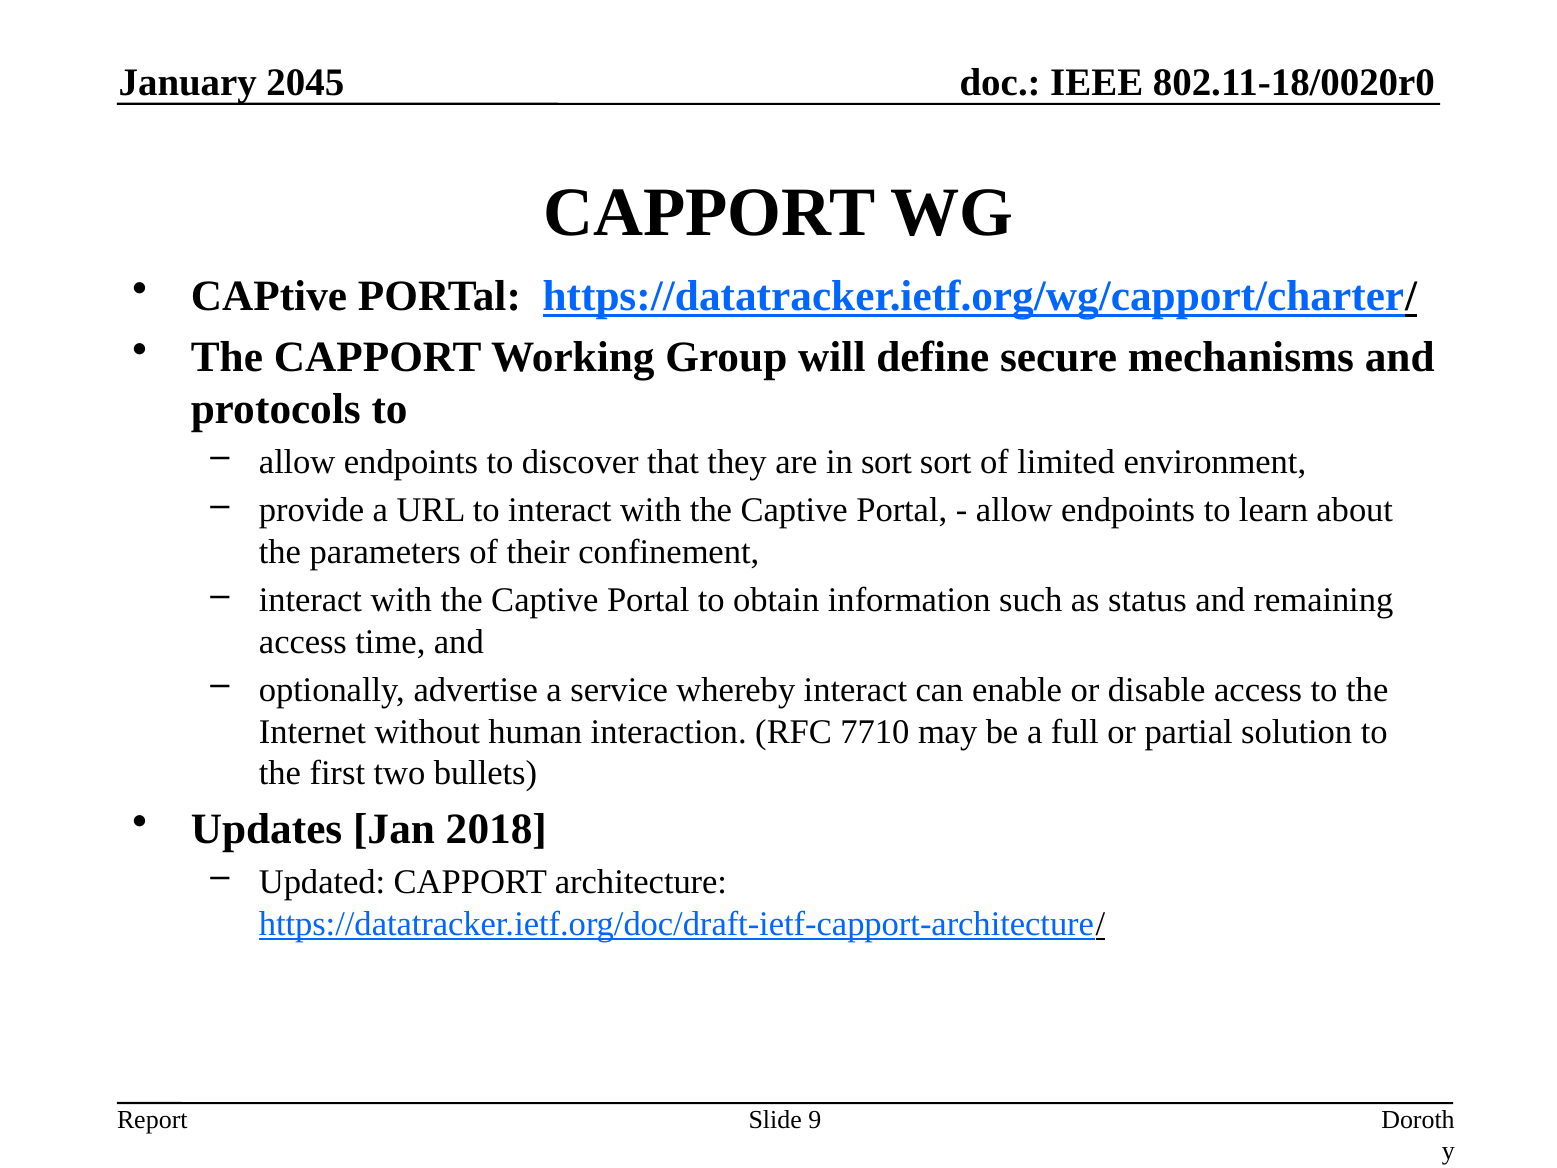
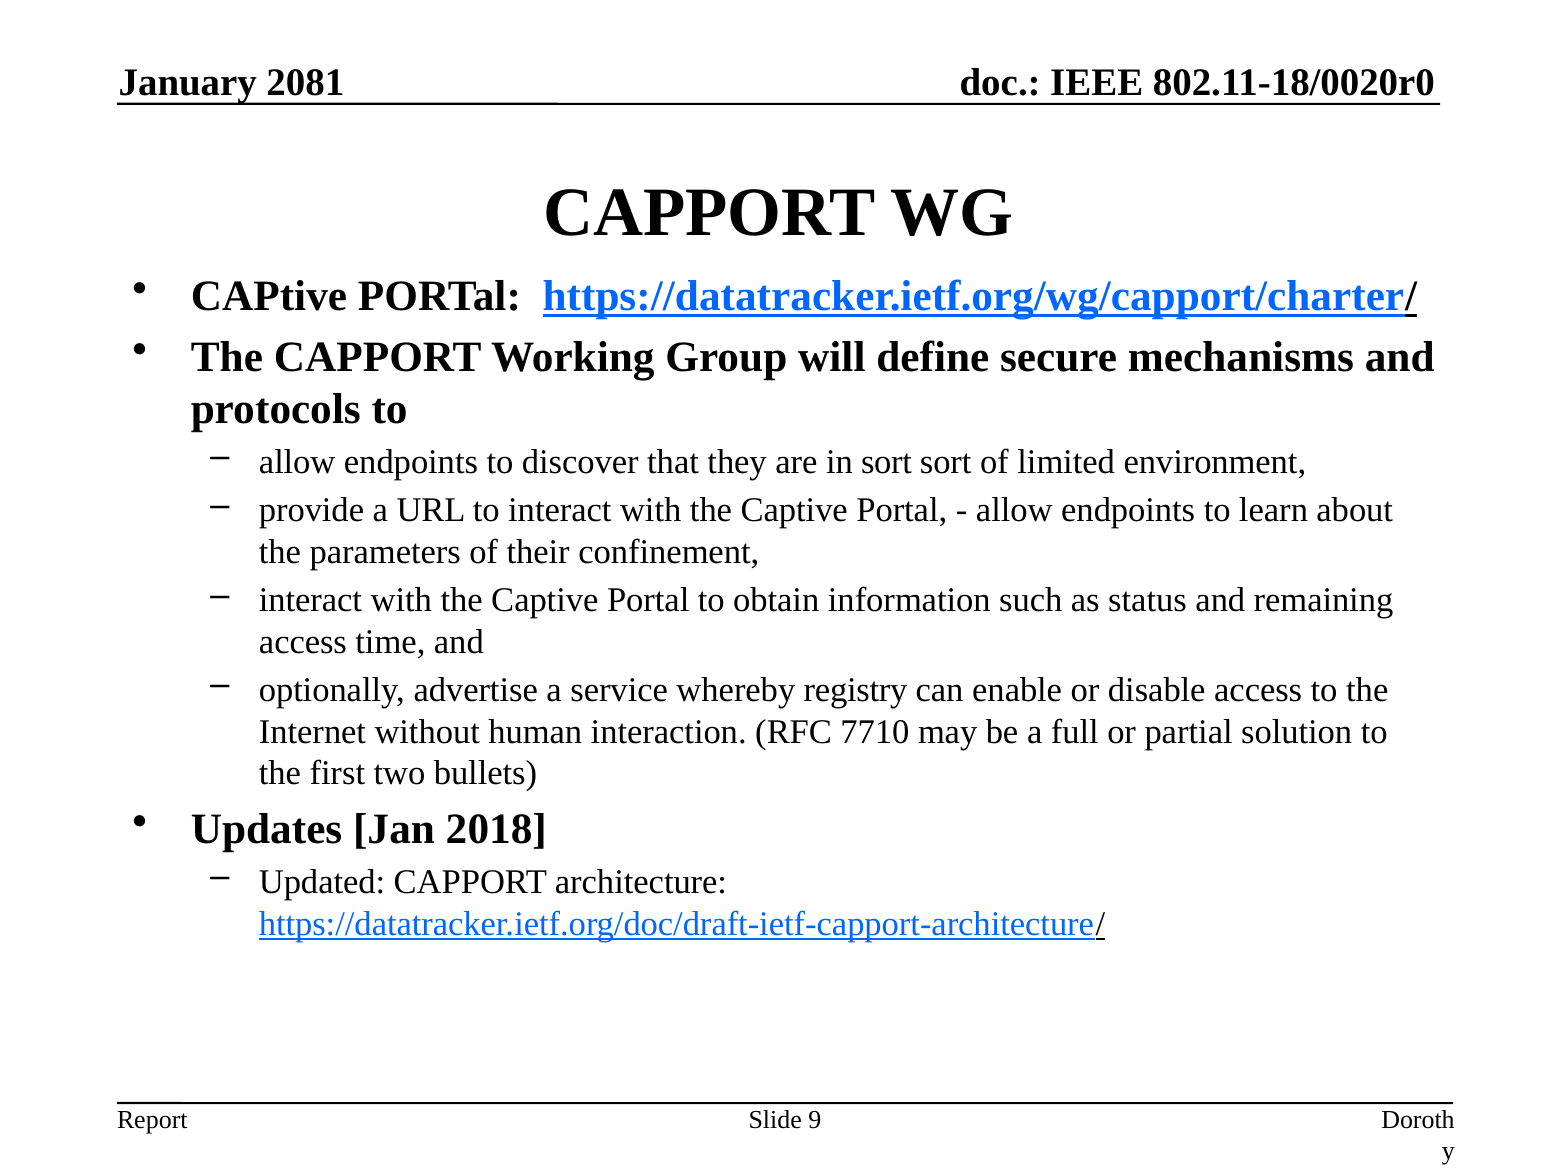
2045: 2045 -> 2081 (305, 83)
whereby interact: interact -> registry (856, 690)
